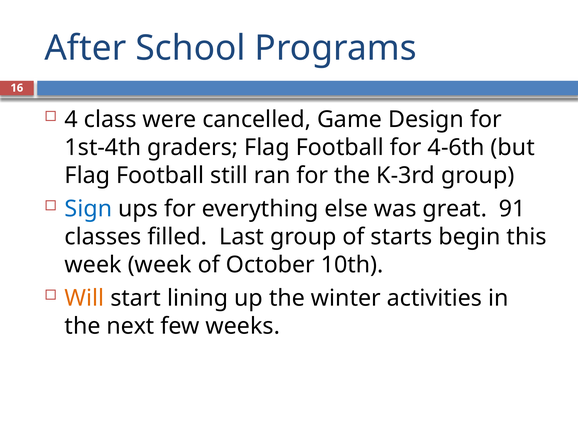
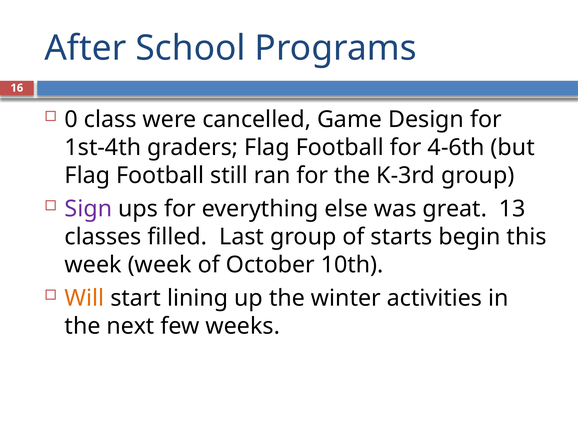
4: 4 -> 0 (71, 120)
Sign colour: blue -> purple (88, 209)
91: 91 -> 13 (512, 209)
